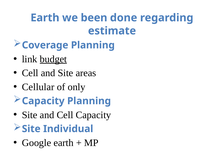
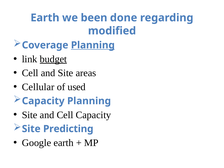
estimate: estimate -> modified (112, 31)
Planning underline: none -> present (93, 45)
only: only -> used (77, 87)
Individual: Individual -> Predicting (68, 129)
